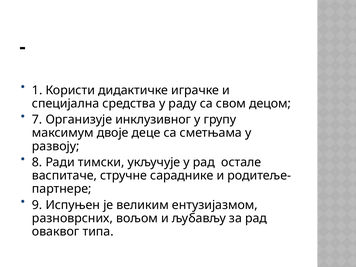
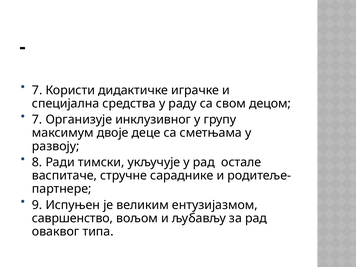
1: 1 -> 7 (37, 90)
разноврсних: разноврсних -> савршенство (72, 218)
